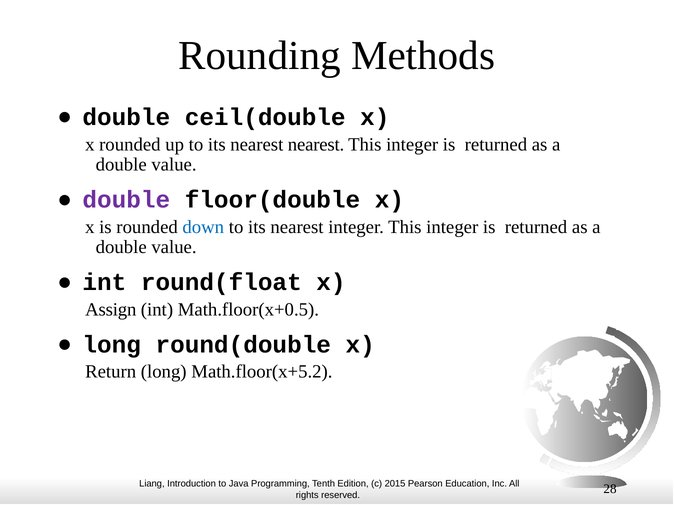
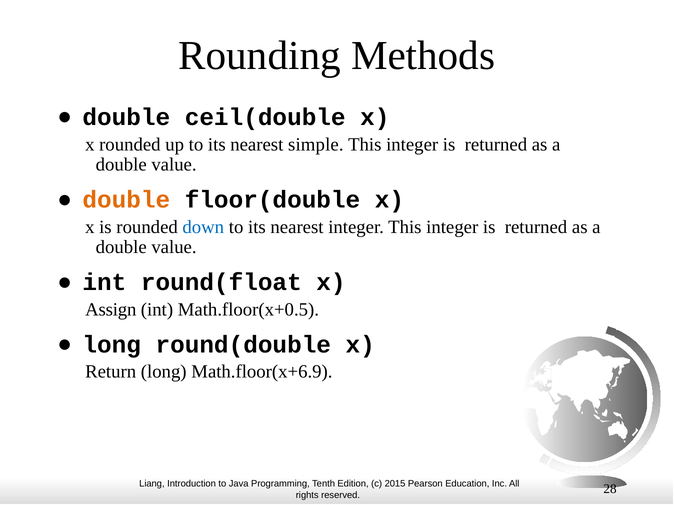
nearest nearest: nearest -> simple (316, 145)
double colour: purple -> orange (126, 200)
Math.floor(x+5.2: Math.floor(x+5.2 -> Math.floor(x+6.9 (262, 372)
